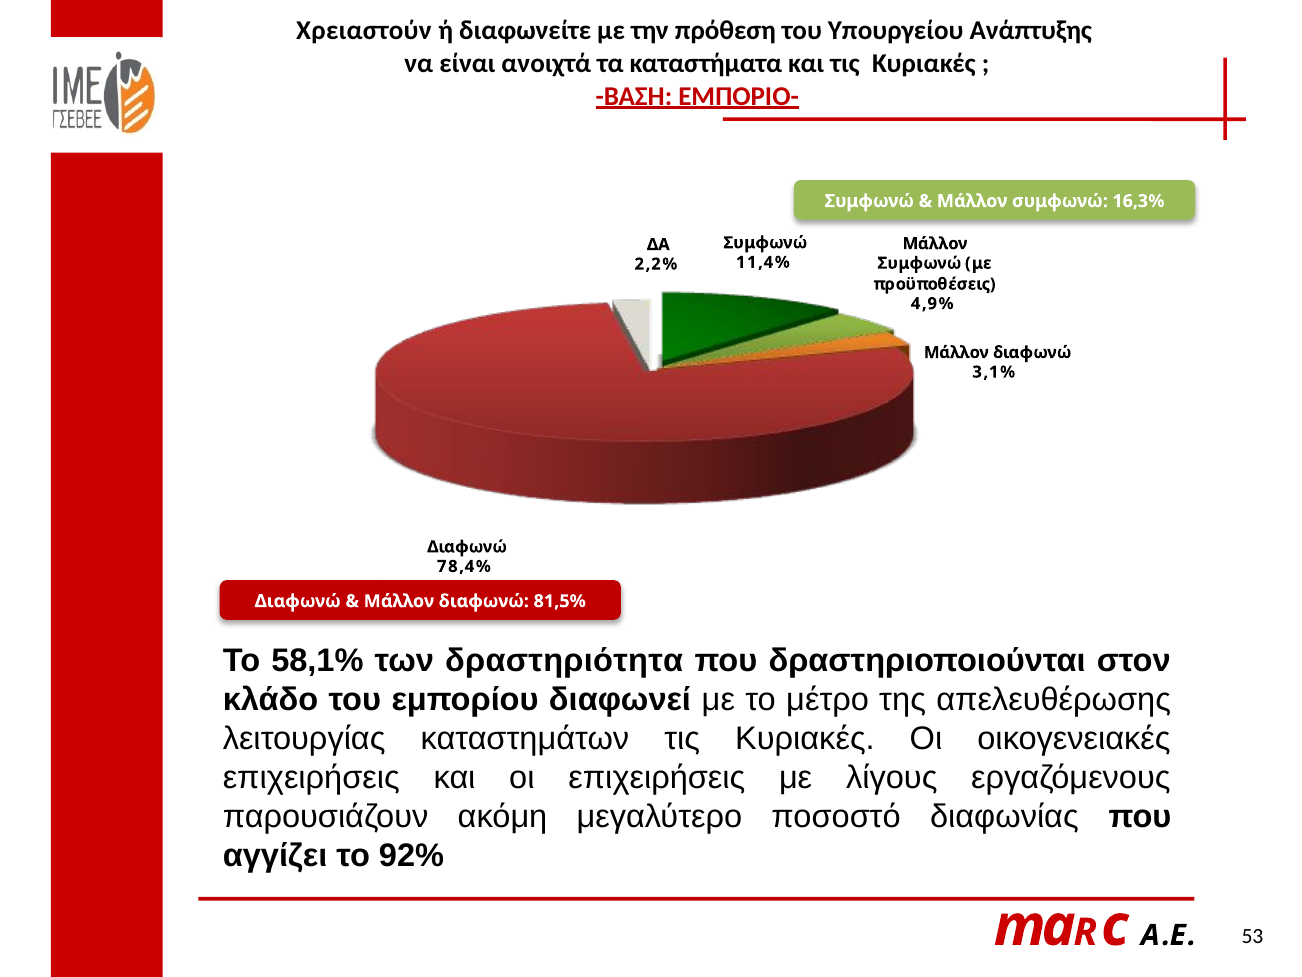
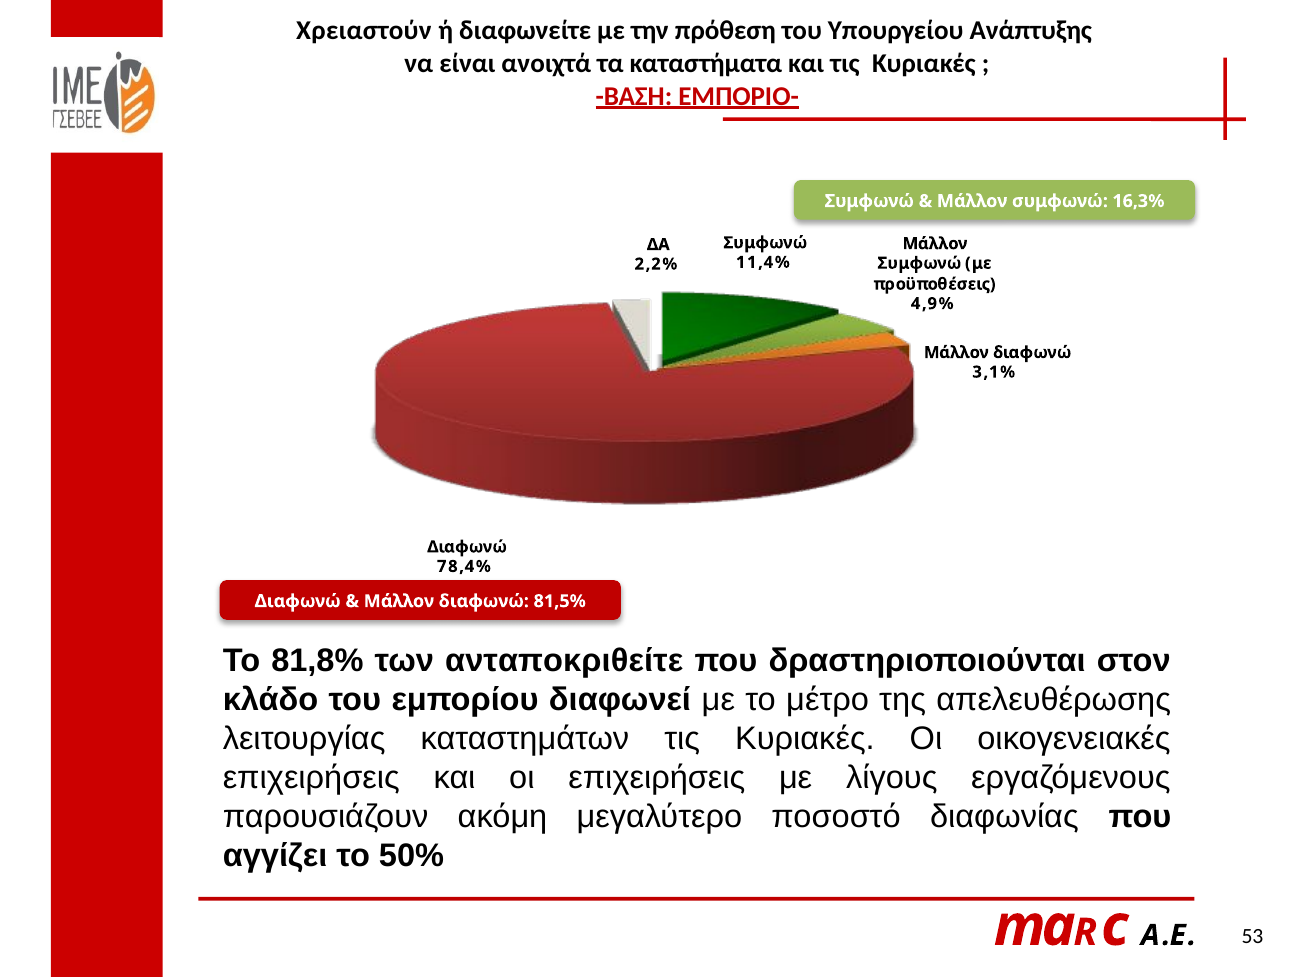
58,1%: 58,1% -> 81,8% (317, 660)
δραστηριότητα: δραστηριότητα -> ανταποκριθείτε (564, 660)
92%: 92% -> 50% (412, 855)
